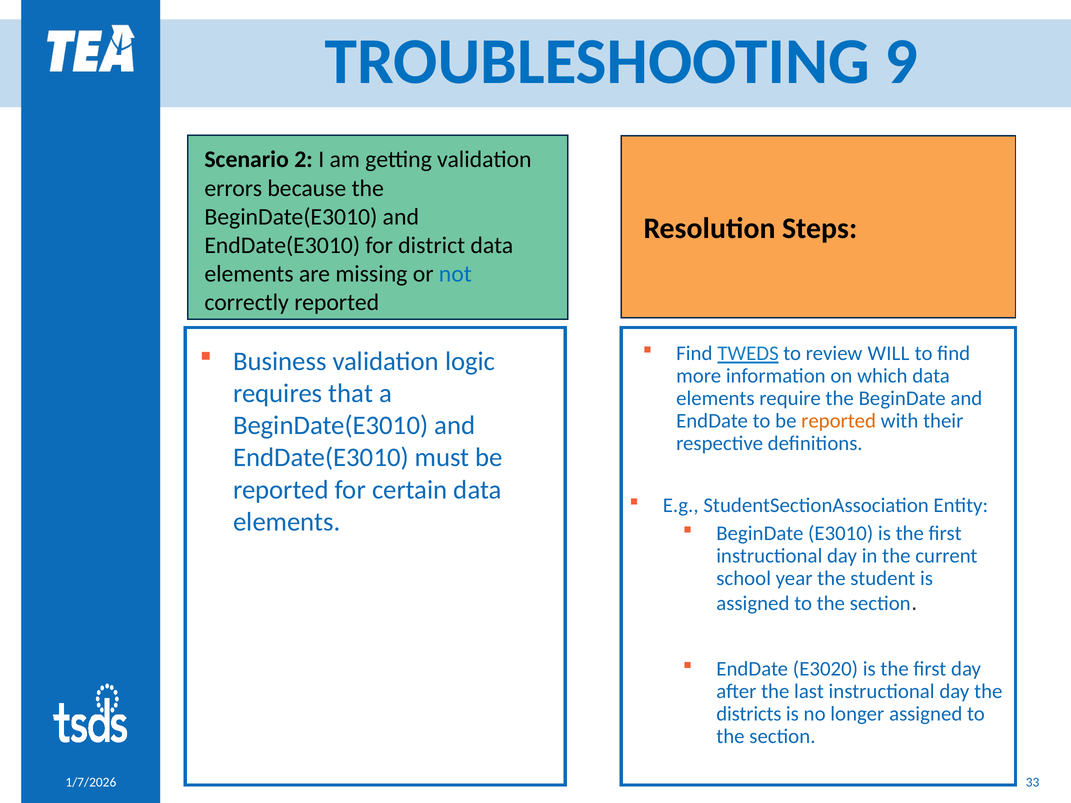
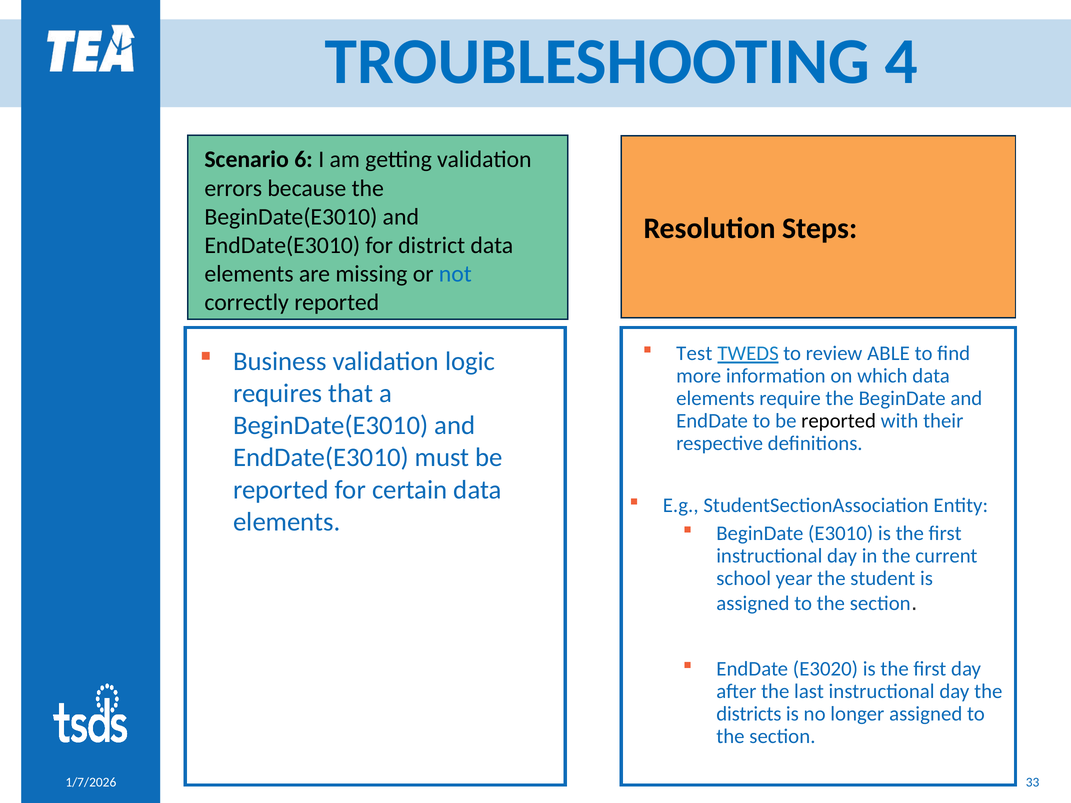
9: 9 -> 4 (901, 62)
2: 2 -> 6 (304, 160)
Find: Find -> Test (694, 354)
WILL: WILL -> ABLE (888, 354)
reported colour: orange -> black (839, 421)
